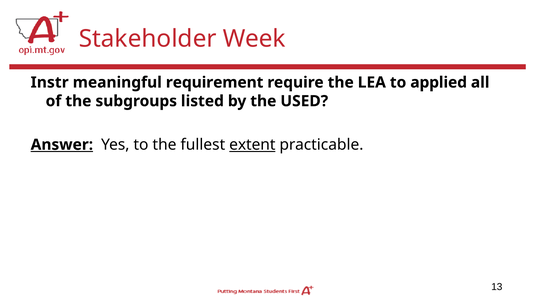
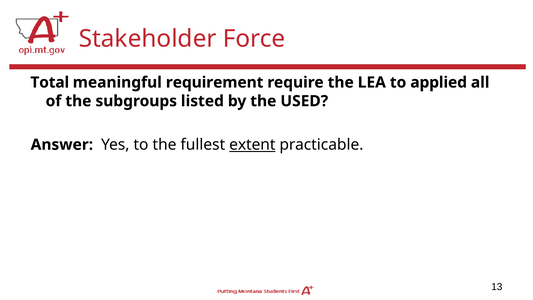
Week: Week -> Force (254, 39)
Instr: Instr -> Total (50, 82)
Answer underline: present -> none (62, 145)
